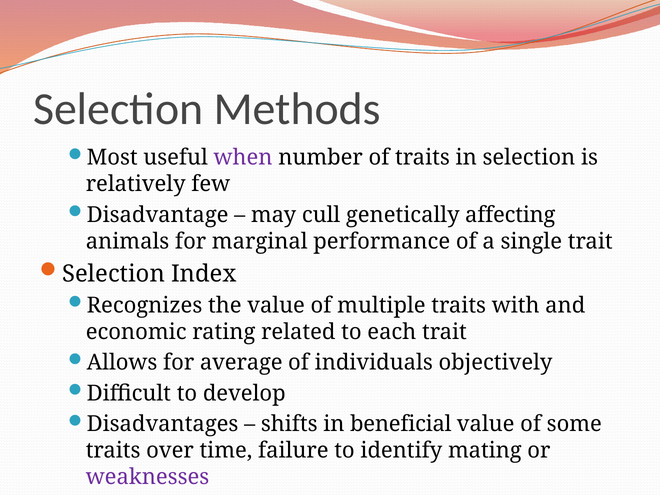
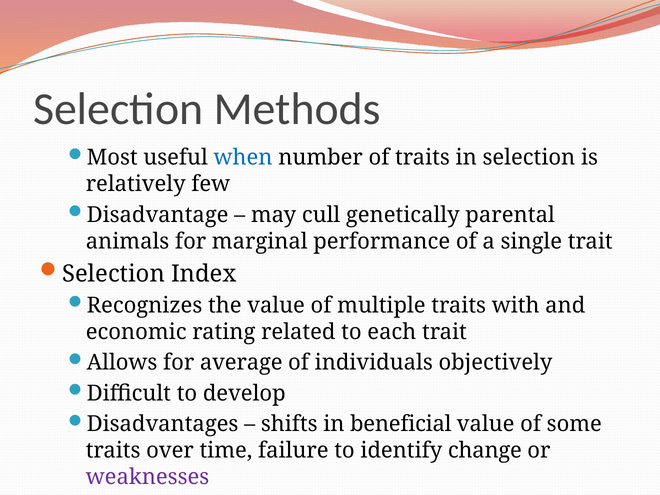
when colour: purple -> blue (243, 158)
affecting: affecting -> parental (510, 215)
mating: mating -> change (485, 451)
